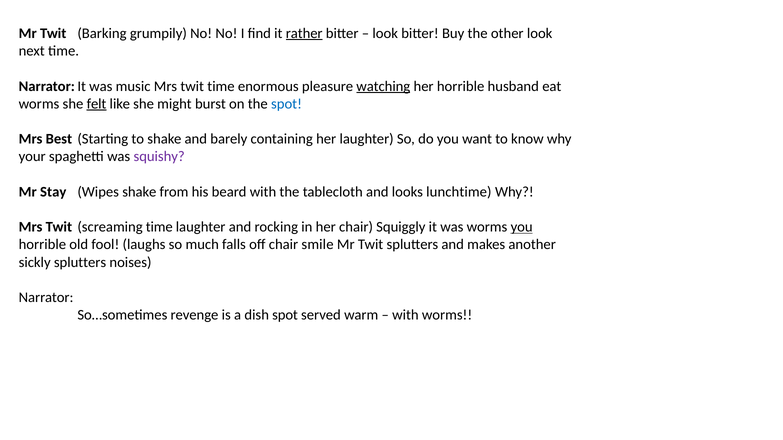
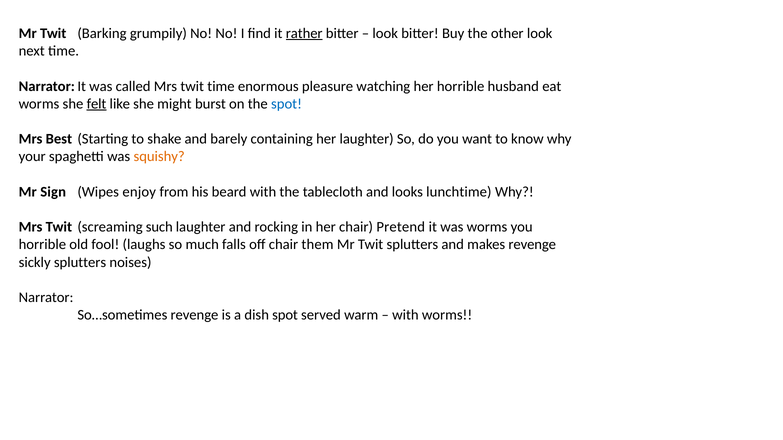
music: music -> called (133, 86)
watching underline: present -> none (383, 86)
squishy colour: purple -> orange (159, 157)
Stay: Stay -> Sign (53, 192)
Wipes shake: shake -> enjoy (139, 192)
screaming time: time -> such (159, 227)
Squiggly: Squiggly -> Pretend (401, 227)
you underline: present -> none (522, 227)
smile: smile -> them (318, 245)
makes another: another -> revenge (532, 245)
